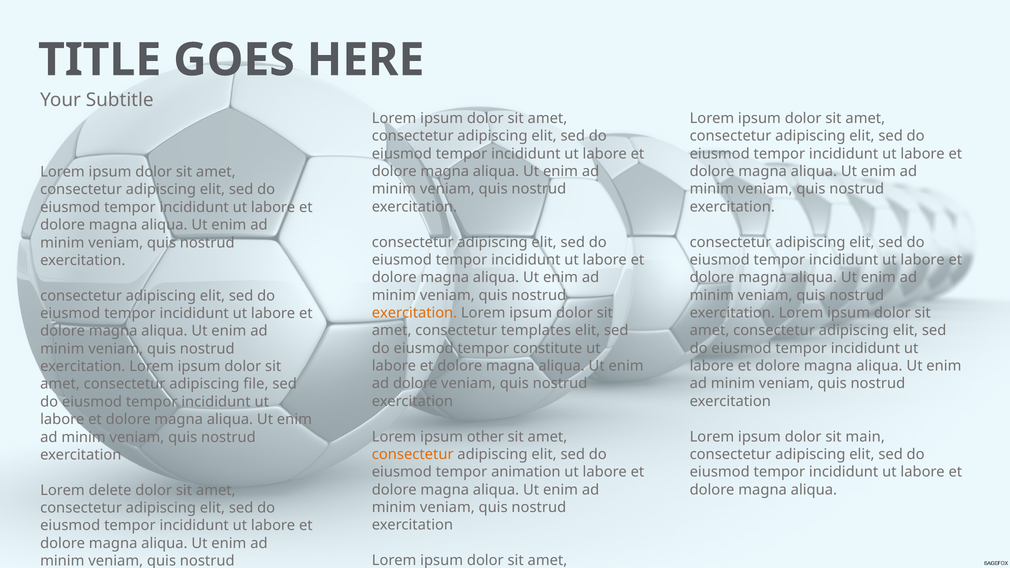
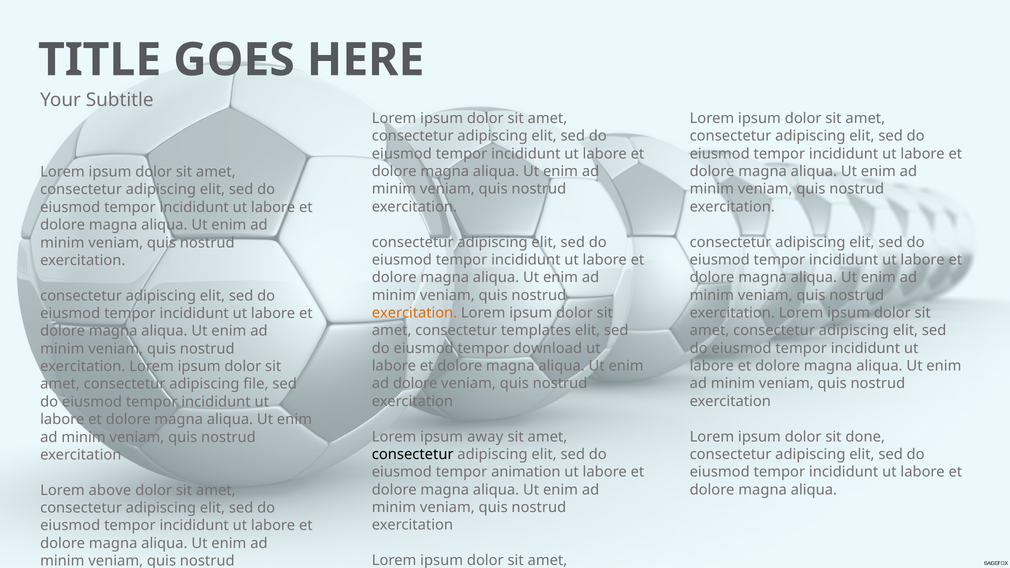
constitute: constitute -> download (548, 348)
other: other -> away (485, 437)
main: main -> done (865, 437)
consectetur colour: orange -> black (413, 454)
delete: delete -> above (110, 490)
